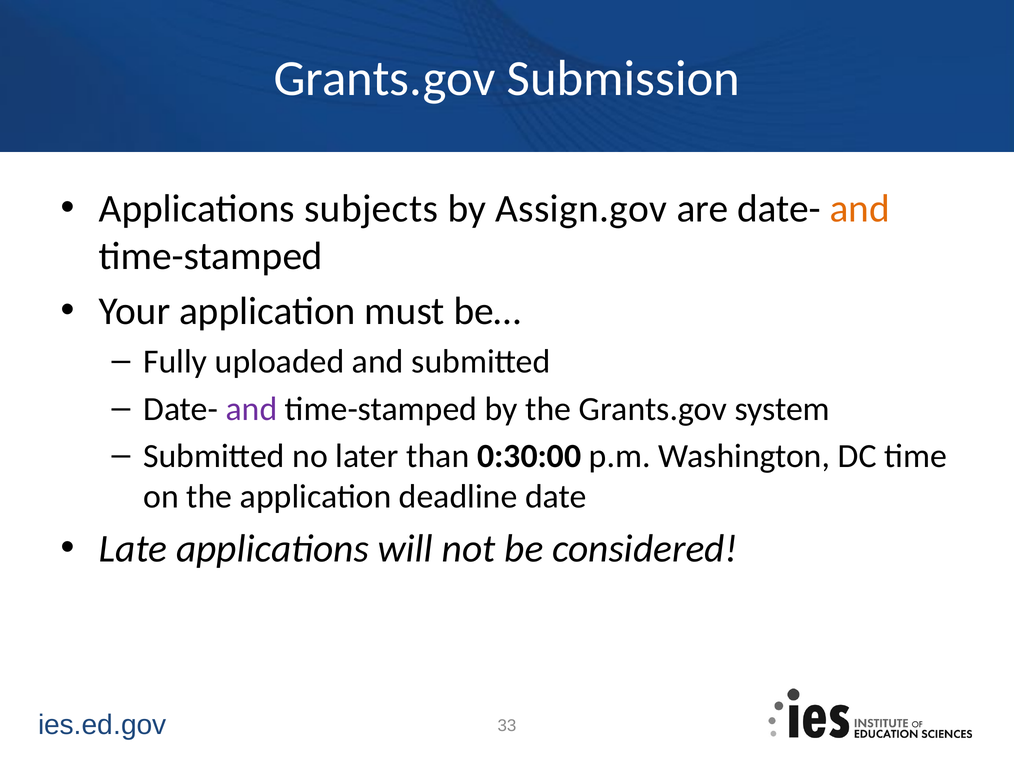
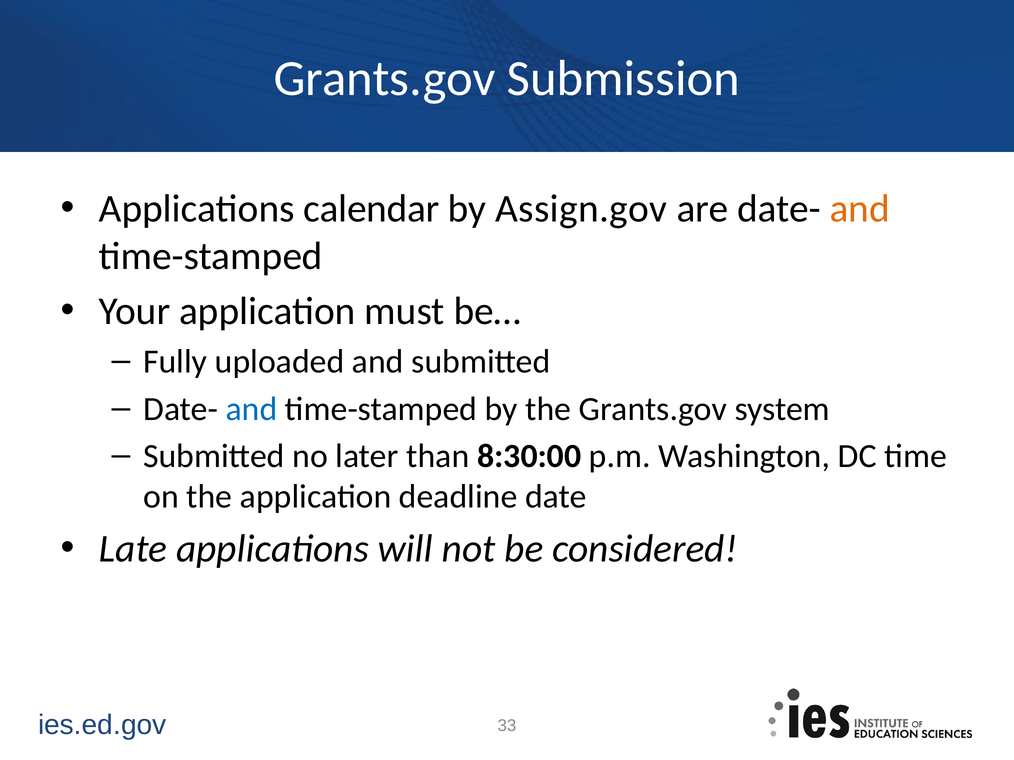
subjects: subjects -> calendar (371, 209)
and colour: purple -> blue (251, 409)
0:30:00: 0:30:00 -> 8:30:00 (529, 456)
